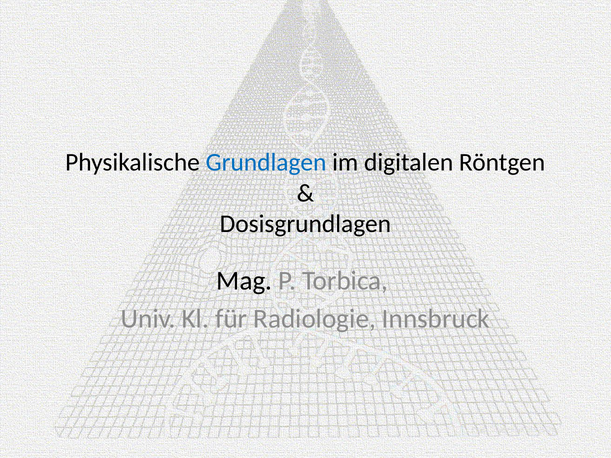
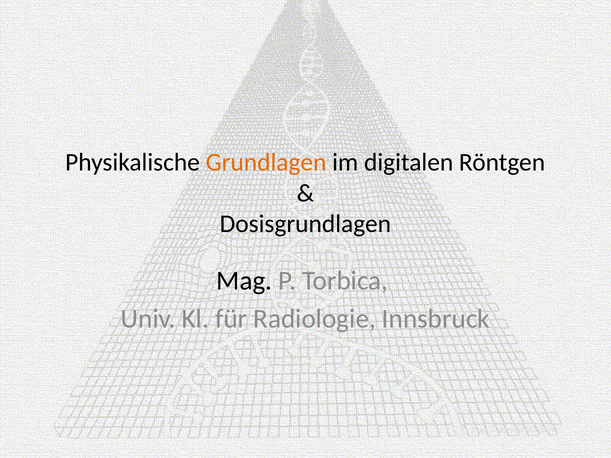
Grundlagen colour: blue -> orange (266, 163)
